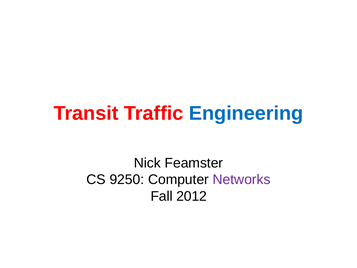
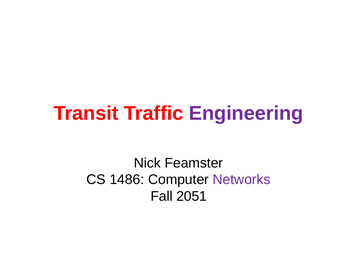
Engineering colour: blue -> purple (246, 113)
9250: 9250 -> 1486 (127, 179)
2012: 2012 -> 2051 (192, 196)
